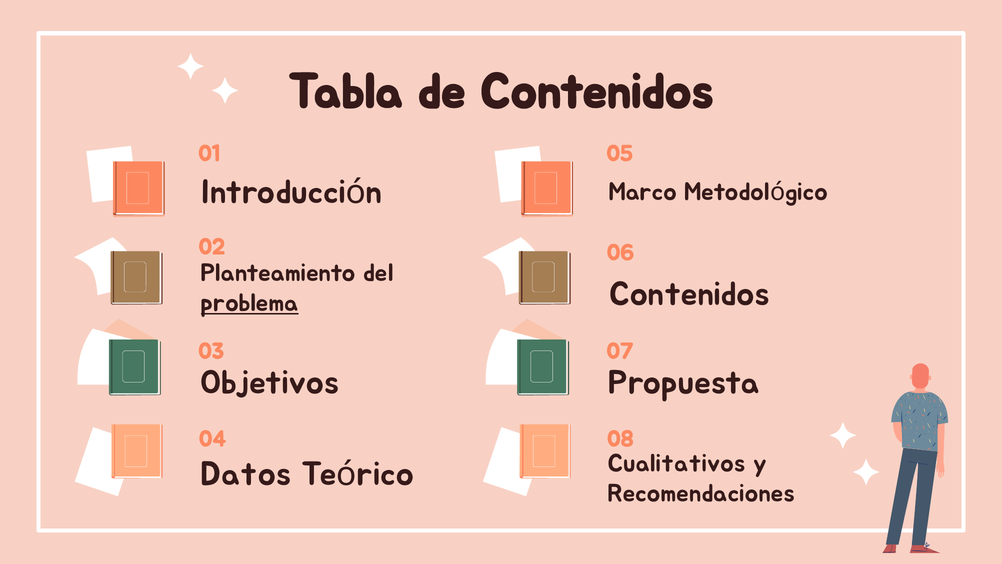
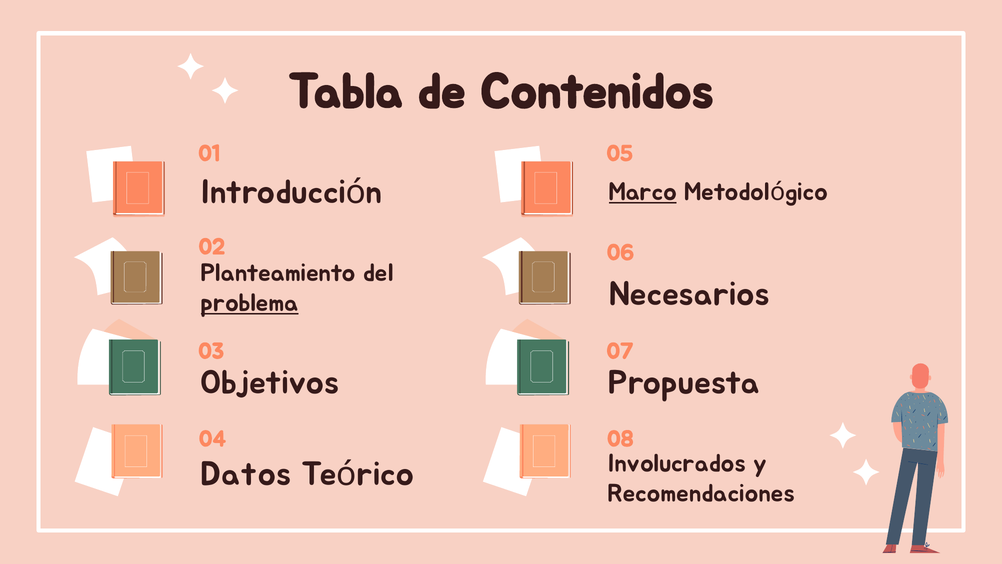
Marco underline: none -> present (643, 192)
Contenidos: Contenidos -> Necesarios (689, 294)
Cualitativos: Cualitativos -> Involucrados (677, 463)
